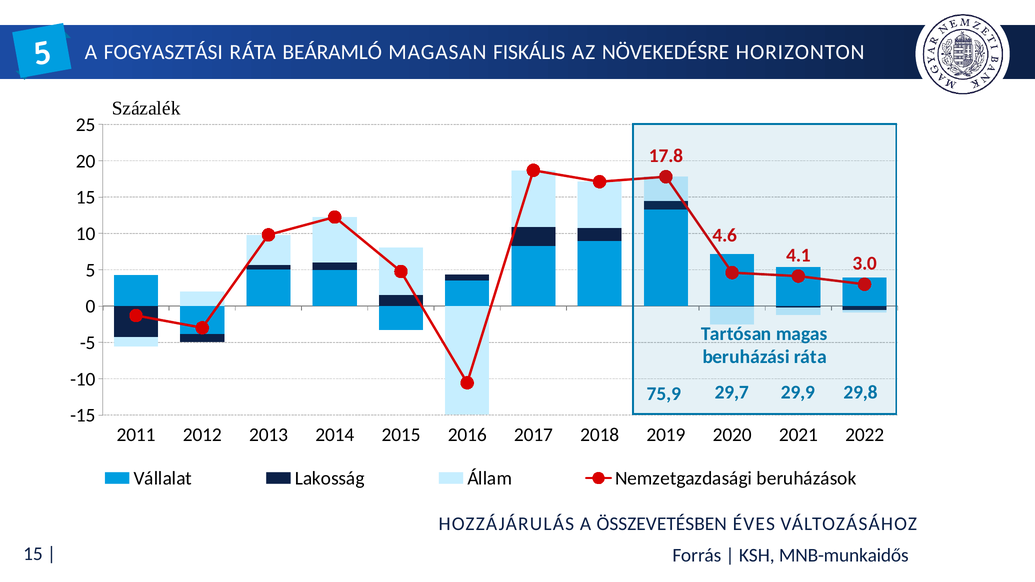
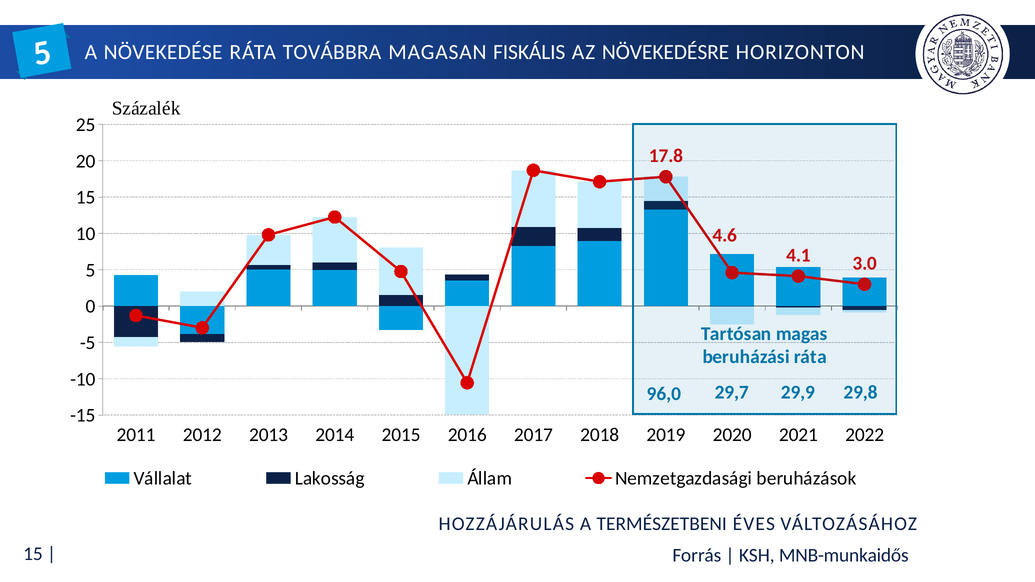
FOGYASZTÁSI: FOGYASZTÁSI -> NÖVEKEDÉSE (163, 52)
BEÁRAMLÓ: BEÁRAMLÓ -> TOVÁBBRA (332, 52)
75,9: 75,9 -> 96,0 (664, 394)
ÖSSZEVETÉSBEN: ÖSSZEVETÉSBEN -> TERMÉSZETBENI (662, 524)
